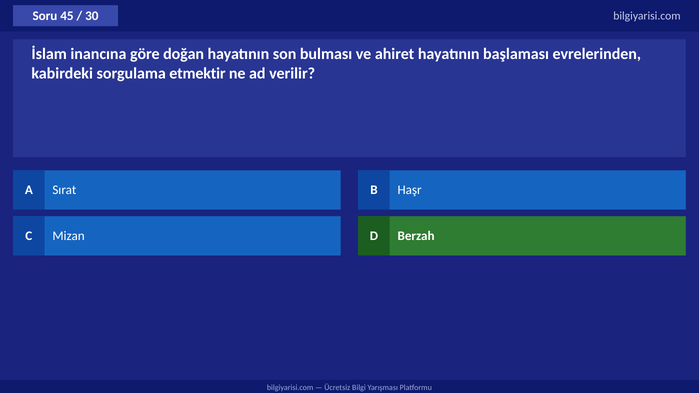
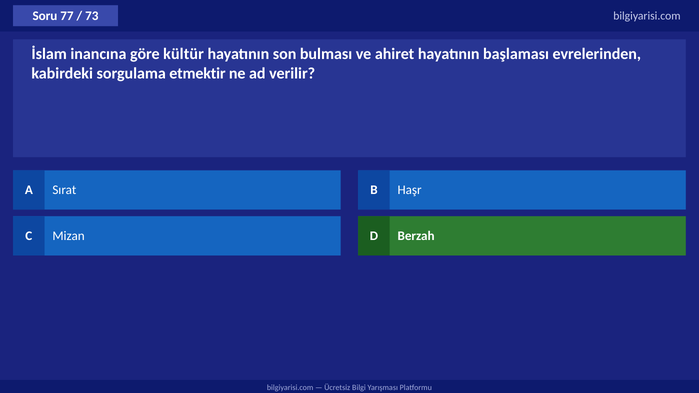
45: 45 -> 77 (67, 16)
30: 30 -> 73 (92, 16)
doğan: doğan -> kültür (184, 54)
